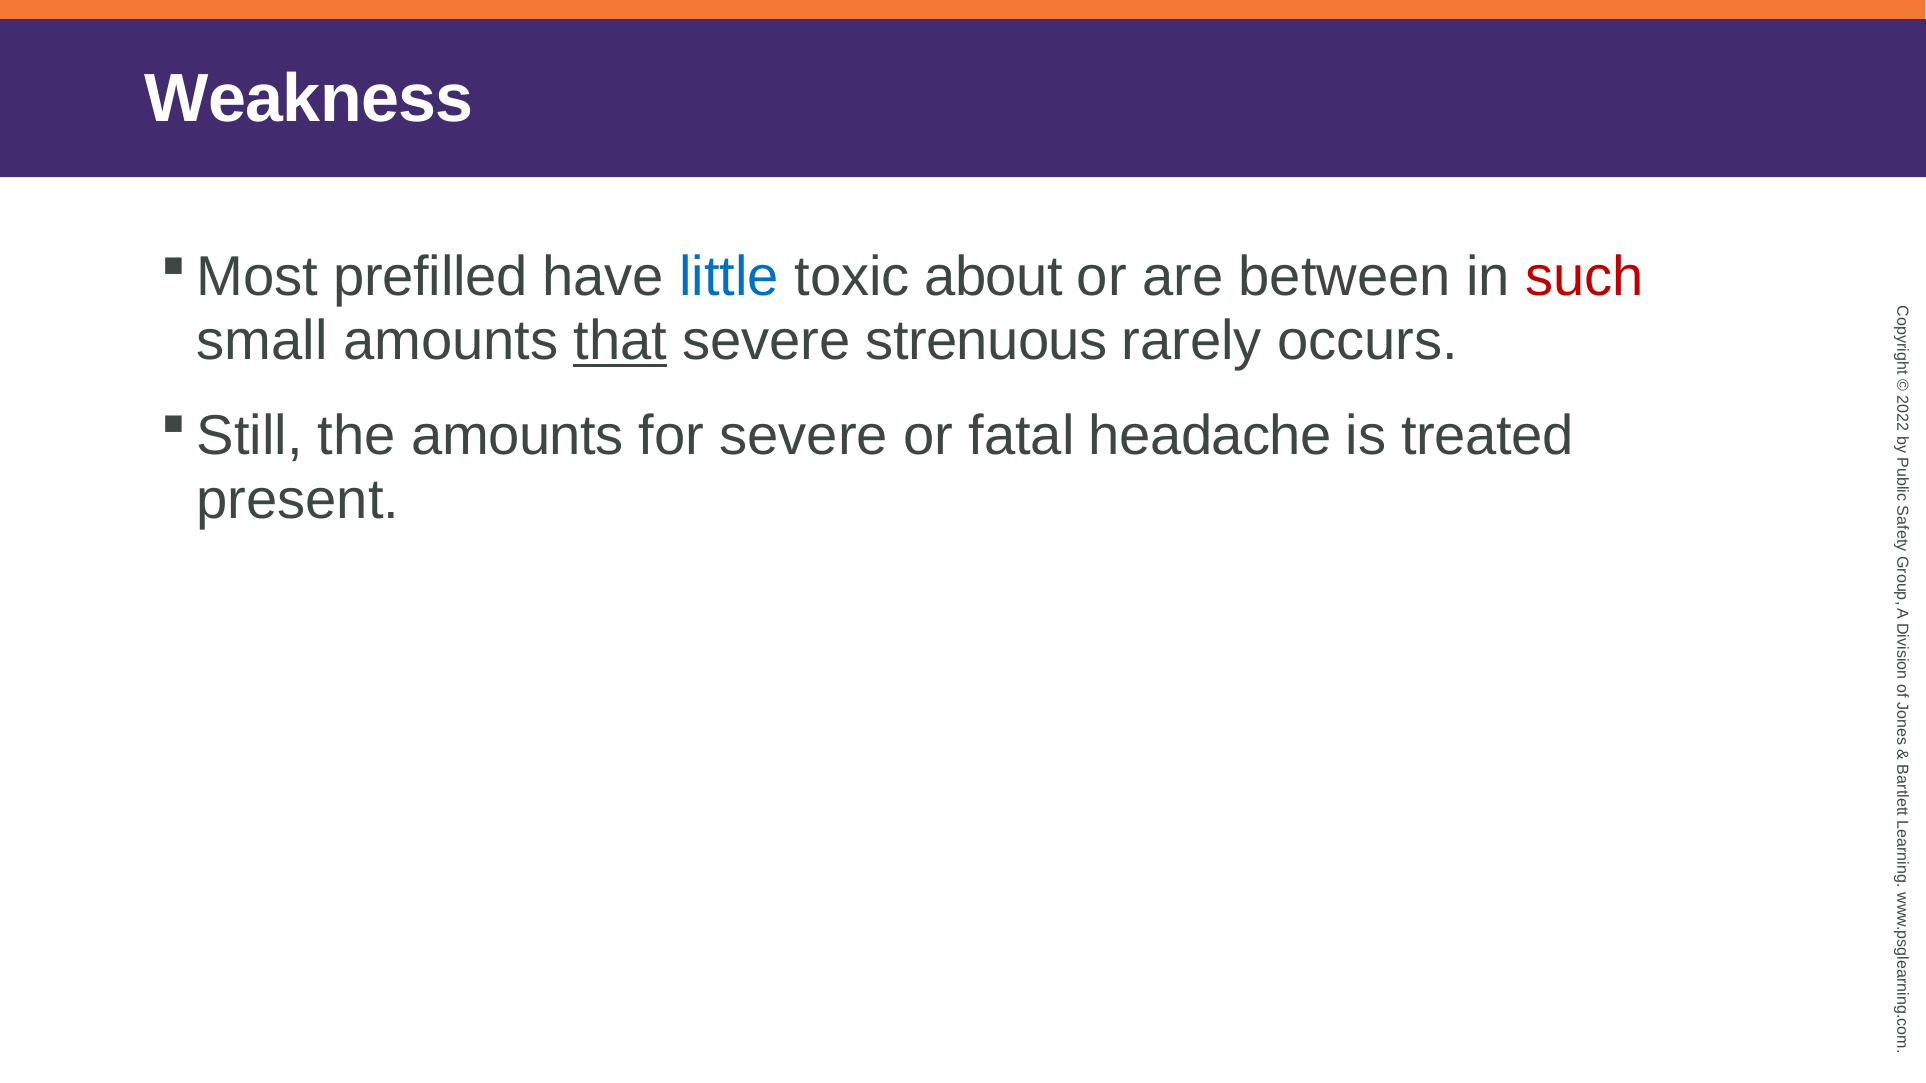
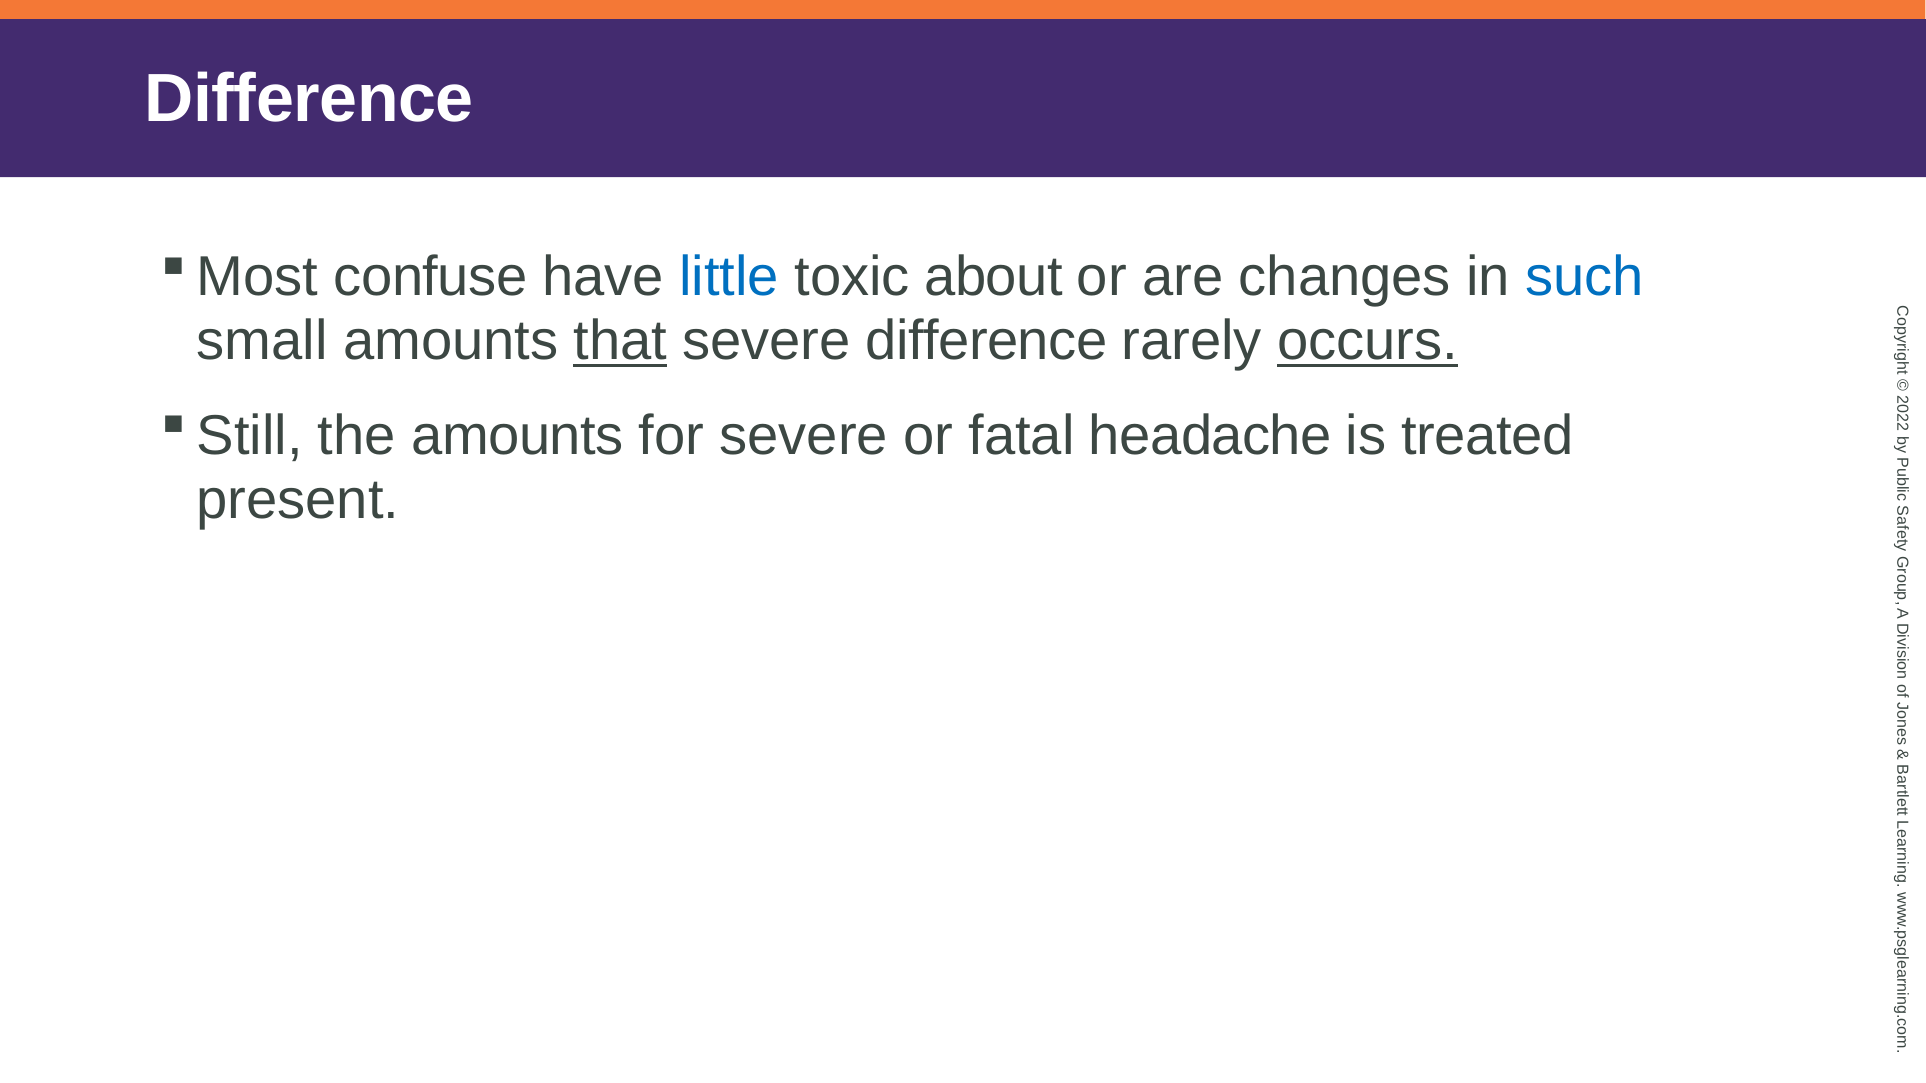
Weakness: Weakness -> Difference (309, 99)
prefilled: prefilled -> confuse (431, 277)
between: between -> changes (1345, 277)
such colour: red -> blue (1585, 277)
severe strenuous: strenuous -> difference (987, 341)
occurs underline: none -> present (1368, 341)
